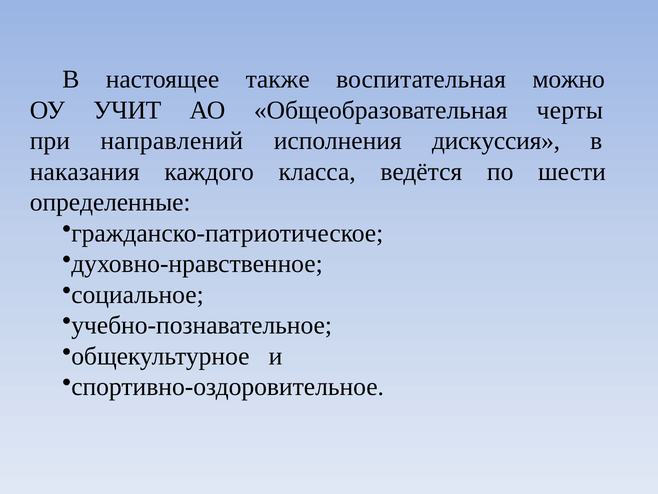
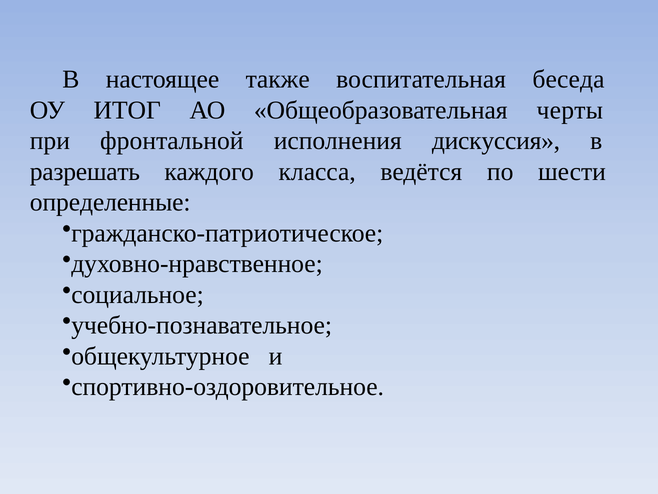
можно: можно -> беседа (568, 79)
УЧИТ: УЧИТ -> ИТОГ (127, 110)
направлений: направлений -> фронтальной (172, 141)
наказания: наказания -> разрешать (85, 172)
